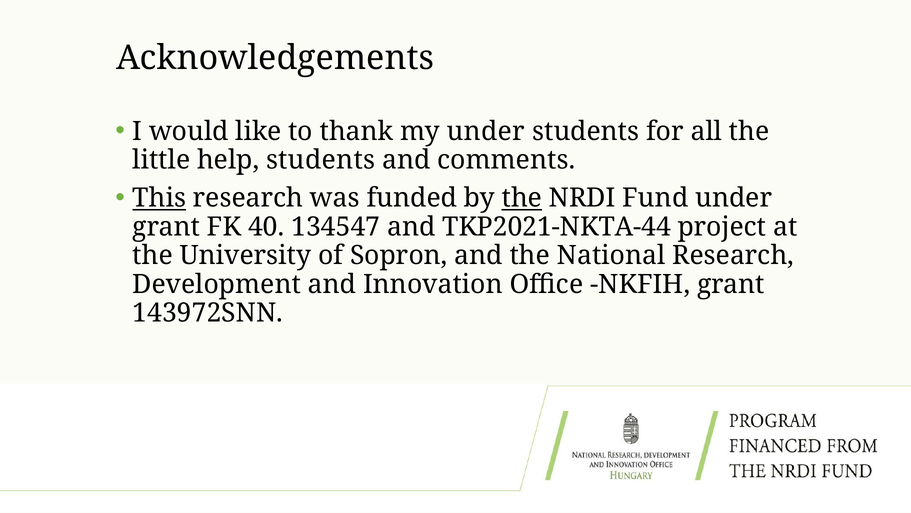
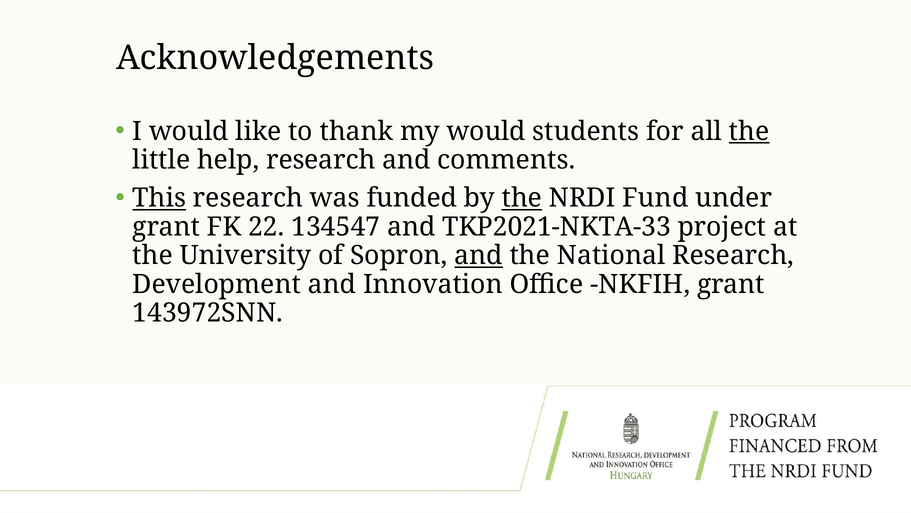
my under: under -> would (486, 131)
the underline: none -> present (749, 131)
help students: students -> research (321, 160)
40: 40 -> 22 (266, 227)
TKP2021-NKTA-44: TKP2021-NKTA-44 -> TKP2021-NKTA-33 (557, 227)
and underline: none -> present (479, 255)
